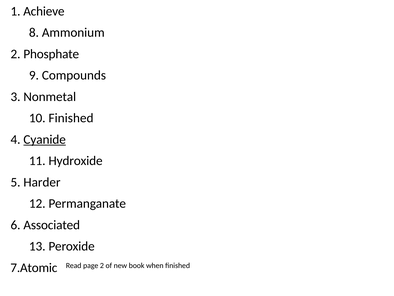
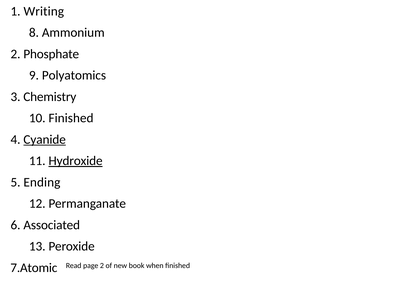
Achieve: Achieve -> Writing (44, 11)
Compounds: Compounds -> Polyatomics (74, 75)
Nonmetal: Nonmetal -> Chemistry (50, 97)
Hydroxide underline: none -> present (76, 161)
Harder: Harder -> Ending (42, 182)
